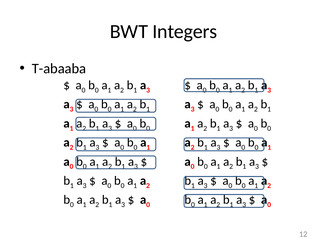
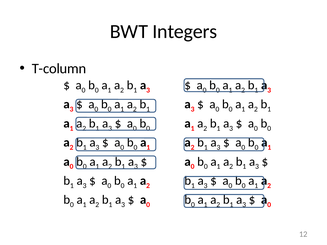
T-abaaba: T-abaaba -> T-column (59, 69)
